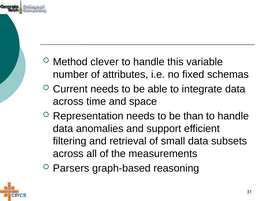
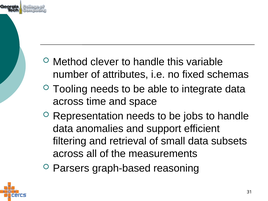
Current: Current -> Tooling (70, 89)
than: than -> jobs (193, 116)
